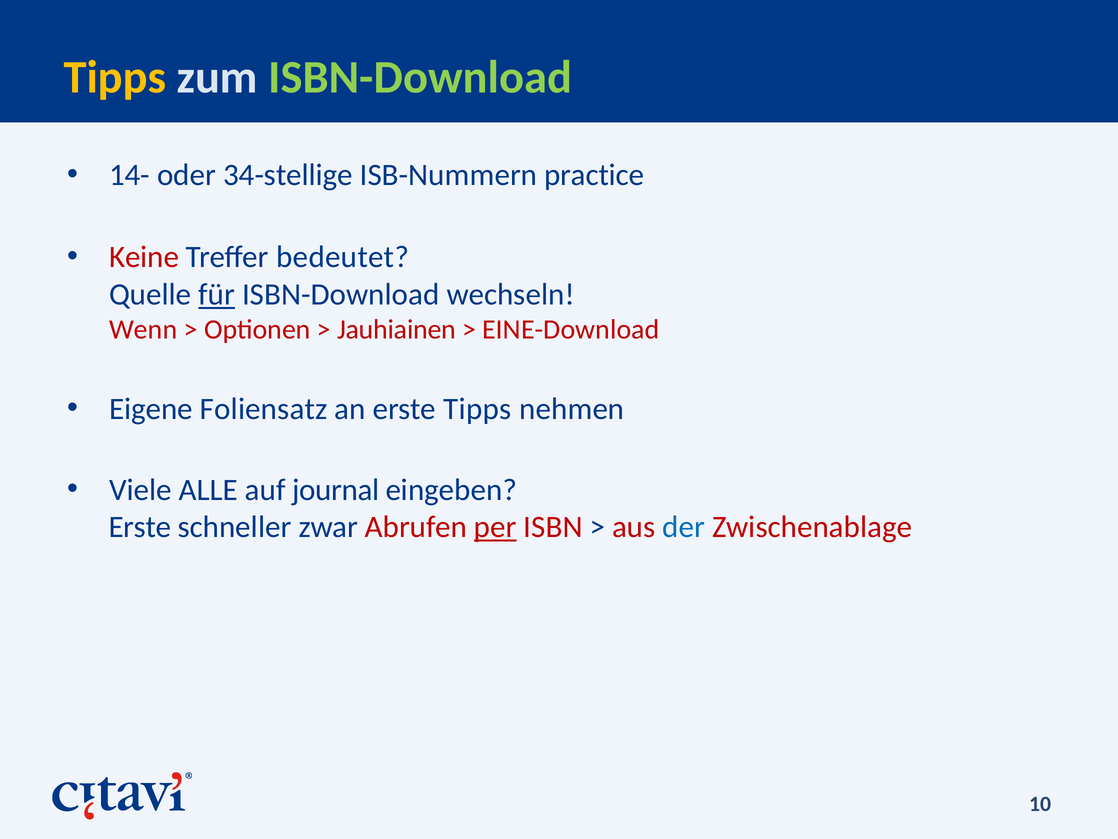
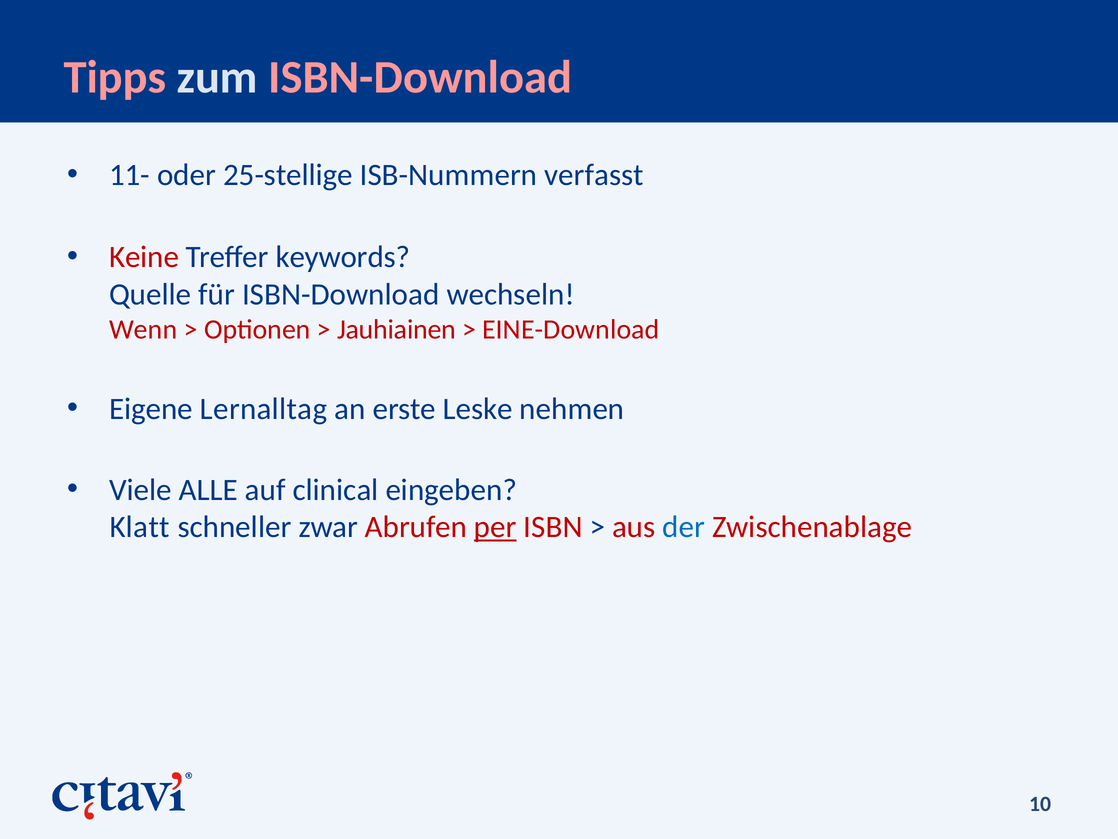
Tipps colour: yellow -> pink (115, 77)
ISBN-Download colour: light green -> pink (420, 77)
14-: 14- -> 11- (130, 175)
34-stellige: 34-stellige -> 25-stellige (288, 175)
practice: practice -> verfasst (594, 175)
bedeutet: bedeutet -> keywords (343, 257)
für underline: present -> none (217, 294)
Foliensatz: Foliensatz -> Lernalltag (264, 409)
erste Tipps: Tipps -> Leske (478, 409)
journal: journal -> clinical (336, 489)
Erste: Erste -> Klatt (140, 527)
